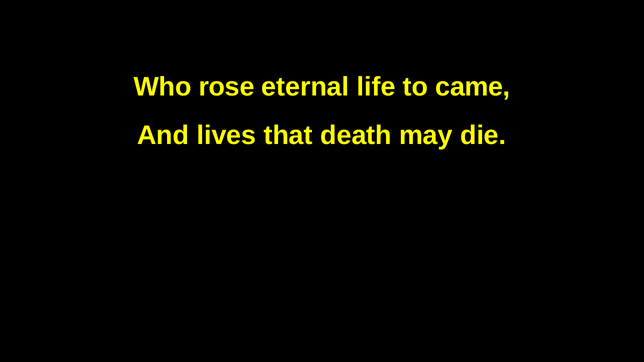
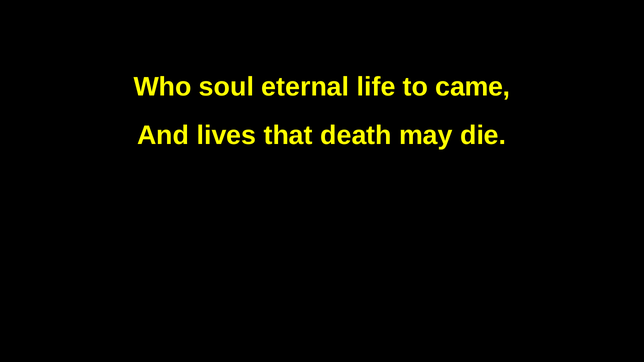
rose: rose -> soul (226, 87)
